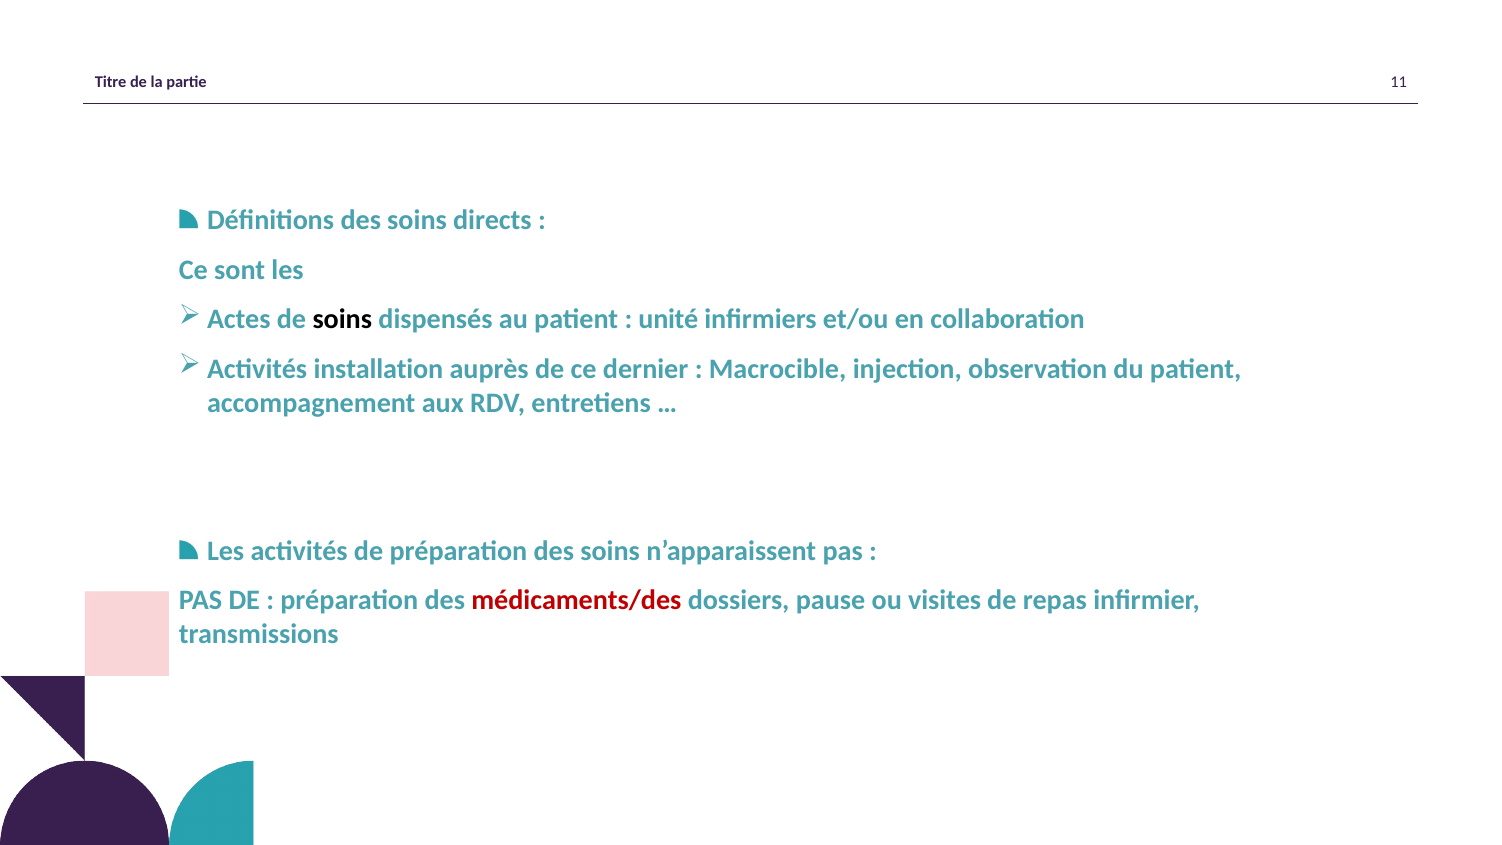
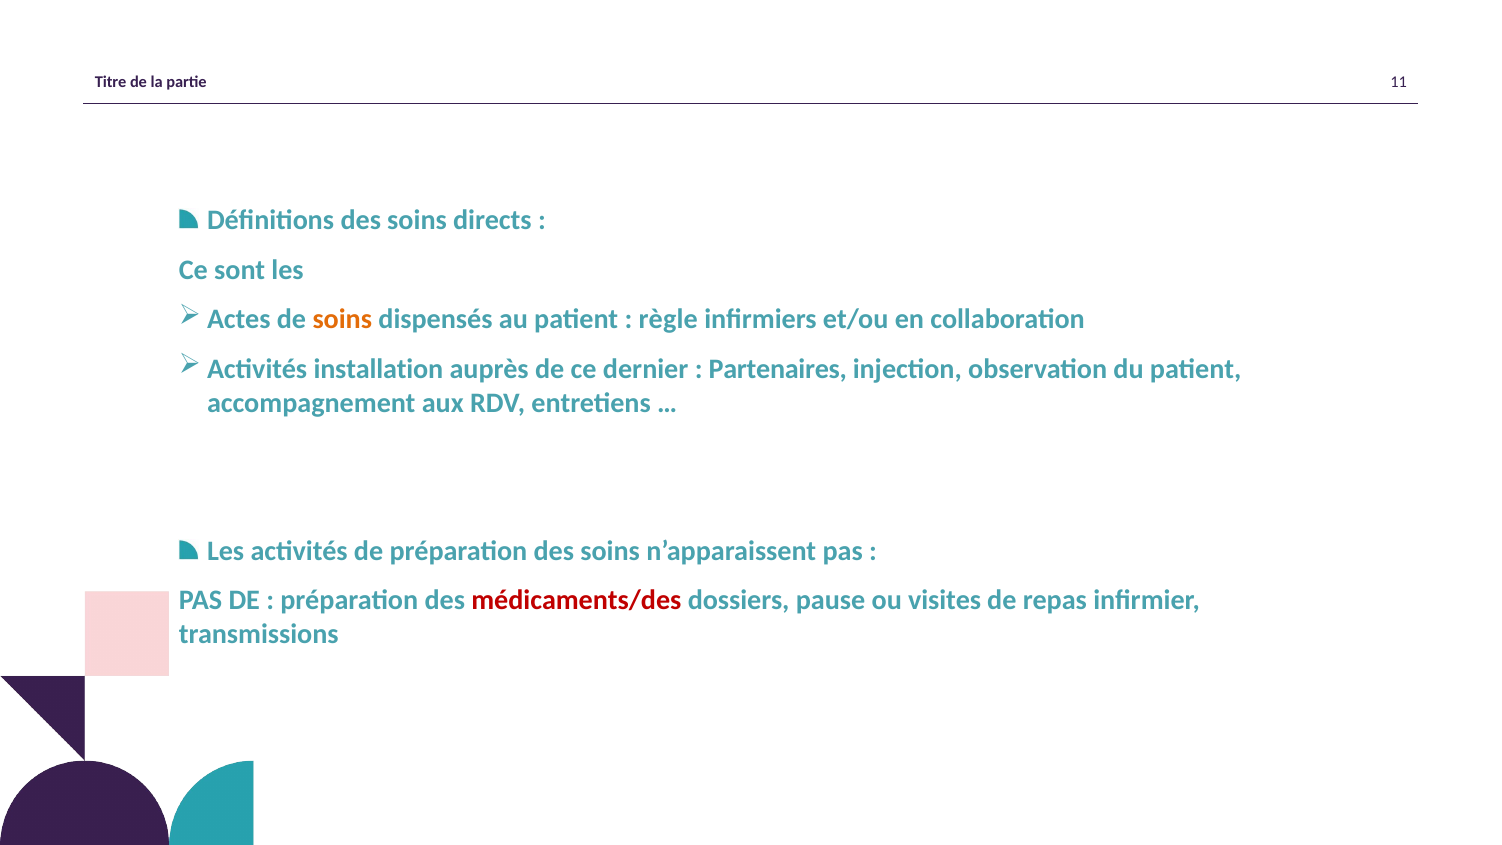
soins colour: black -> orange (342, 319)
unité: unité -> règle (668, 319)
Macrocible: Macrocible -> Partenaires (778, 369)
